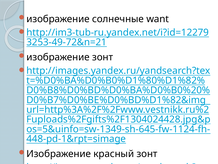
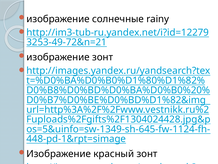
want: want -> rainy (158, 19)
